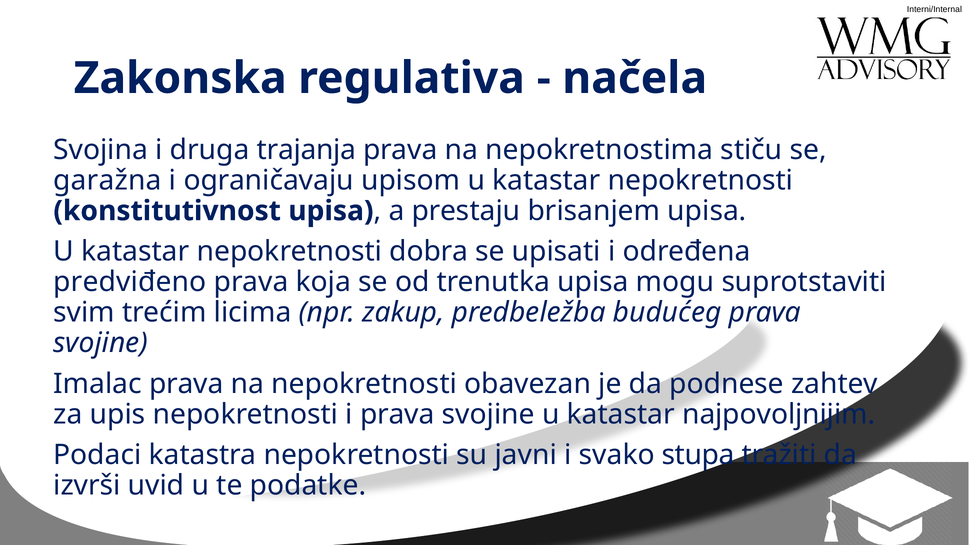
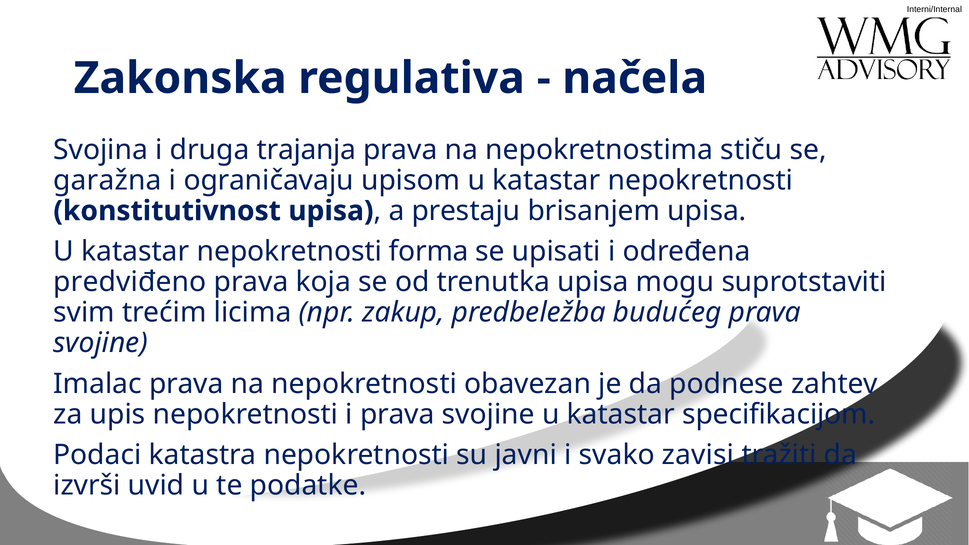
dobra: dobra -> forma (429, 252)
najpovoljnijim: najpovoljnijim -> specifikacijom (779, 414)
stupa: stupa -> zavisi (698, 455)
